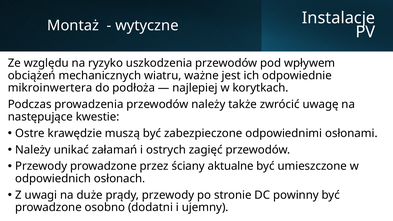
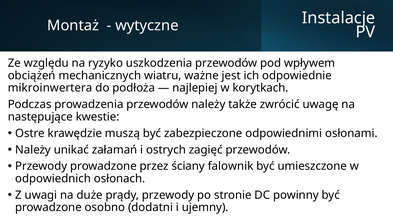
aktualne: aktualne -> falownik (231, 166)
